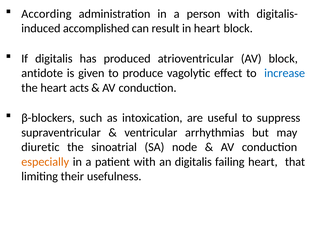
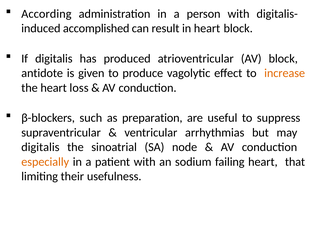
increase colour: blue -> orange (285, 73)
acts: acts -> loss (79, 88)
intoxication: intoxication -> preparation (152, 118)
diuretic: diuretic -> digitalis (40, 147)
an digitalis: digitalis -> sodium (193, 162)
